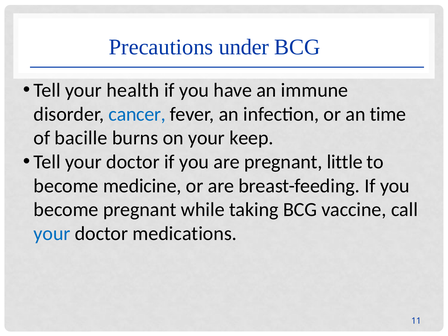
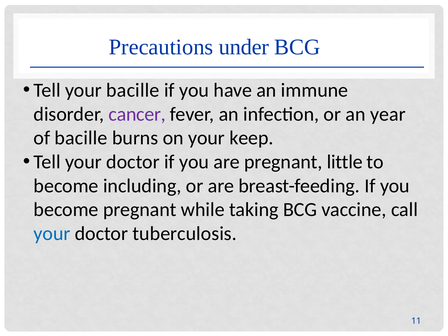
your health: health -> bacille (133, 90)
cancer colour: blue -> purple (137, 114)
time: time -> year (388, 114)
medicine: medicine -> including (142, 186)
medications: medications -> tuberculosis (185, 234)
